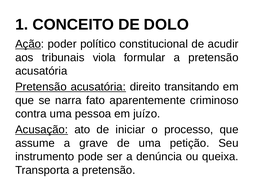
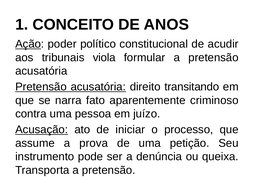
DOLO: DOLO -> ANOS (166, 25)
grave: grave -> prova (94, 144)
